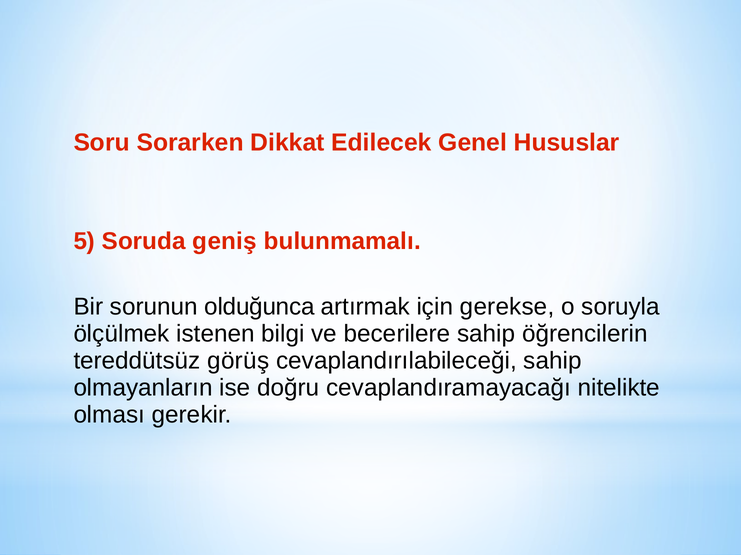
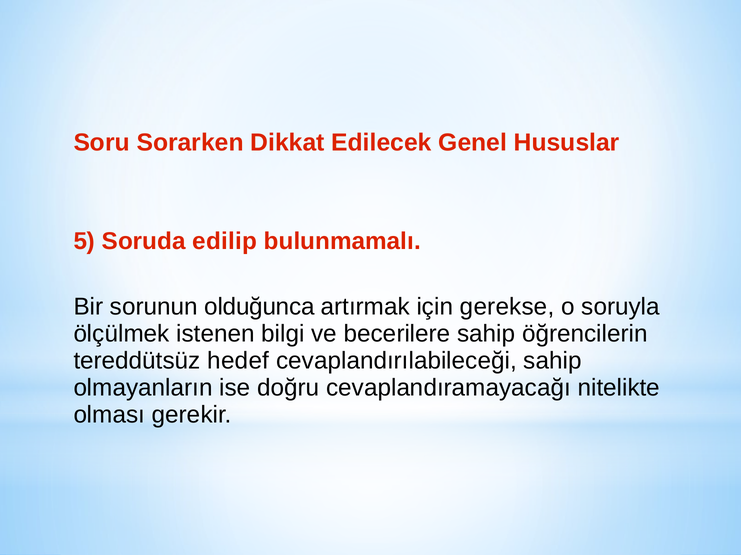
geniş: geniş -> edilip (225, 241)
görüş: görüş -> hedef (238, 361)
